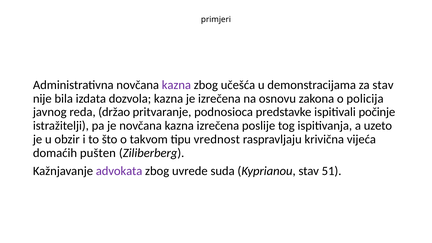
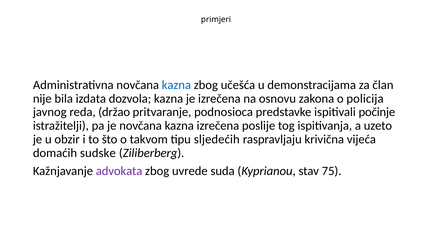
kazna colour: purple -> blue (176, 85)
za stav: stav -> član (383, 85)
vrednost: vrednost -> sljedećih (217, 139)
pušten: pušten -> sudske (98, 153)
51: 51 -> 75 (332, 171)
